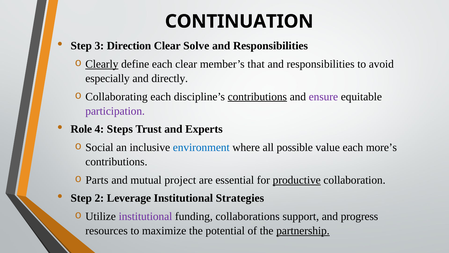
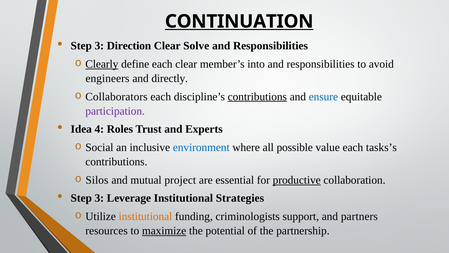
CONTINUATION underline: none -> present (239, 21)
that: that -> into (256, 64)
especially: especially -> engineers (107, 78)
Collaborating: Collaborating -> Collaborators (116, 96)
ensure colour: purple -> blue (323, 96)
Role: Role -> Idea (81, 129)
Steps: Steps -> Roles (120, 129)
more’s: more’s -> tasks’s (381, 147)
Parts: Parts -> Silos (97, 180)
2: 2 -> 3 (99, 198)
institutional colour: purple -> orange (145, 216)
collaborations: collaborations -> criminologists (248, 216)
progress: progress -> partners (359, 216)
maximize underline: none -> present (164, 230)
partnership underline: present -> none (303, 230)
